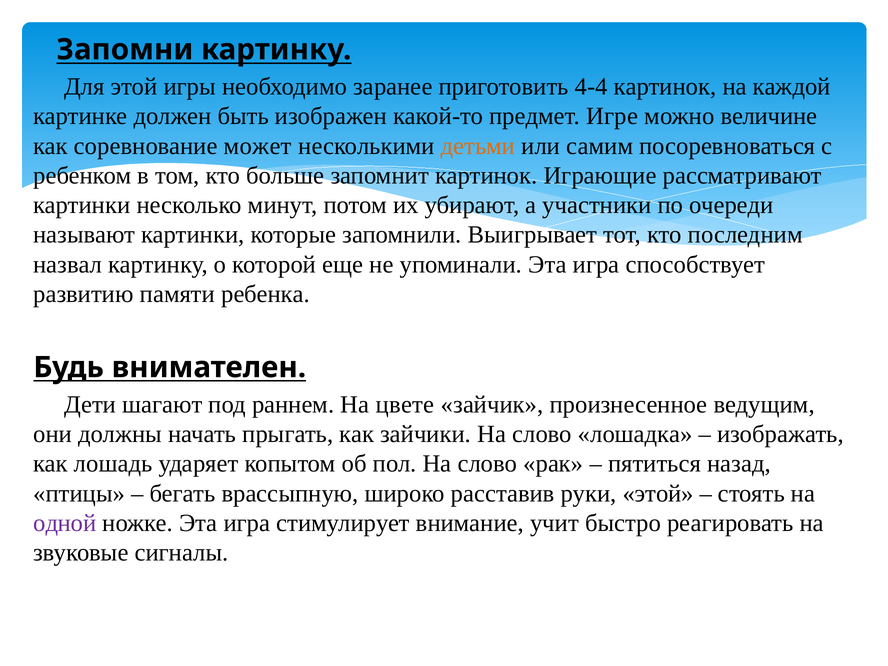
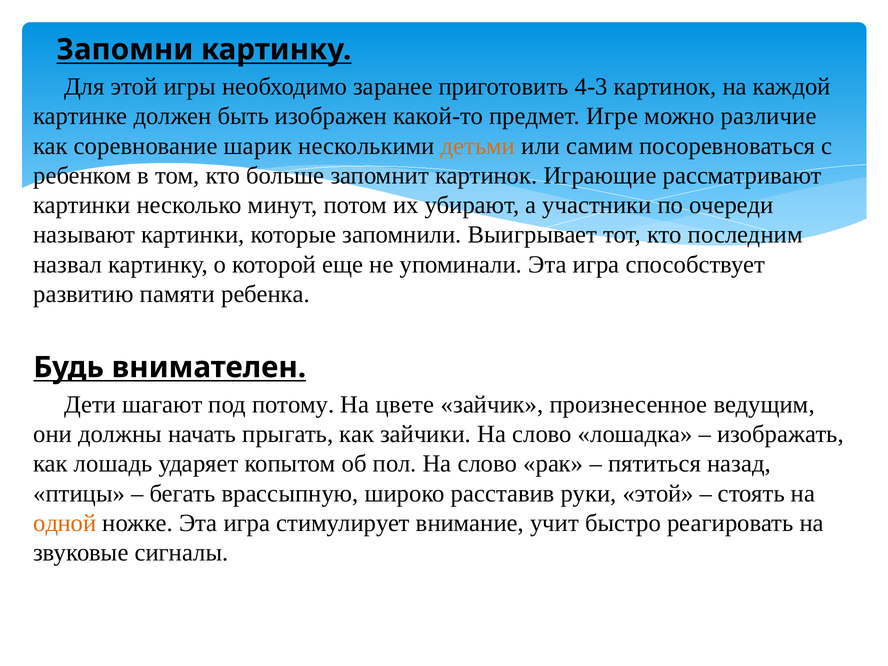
4-4: 4-4 -> 4-3 (591, 87)
величине: величине -> различие (769, 116)
может: может -> шарик (258, 146)
раннем: раннем -> потому (293, 405)
одной colour: purple -> orange (65, 523)
